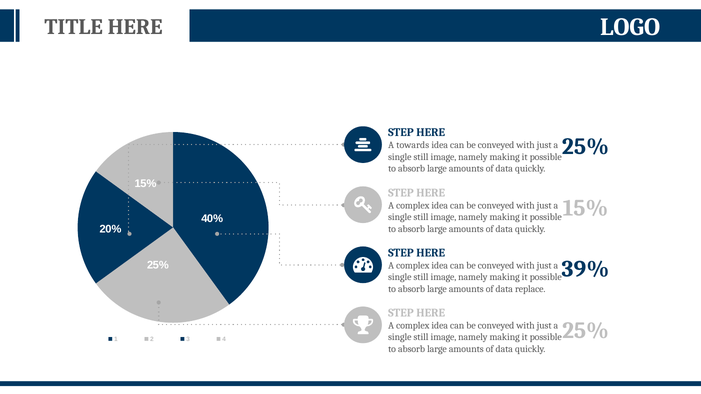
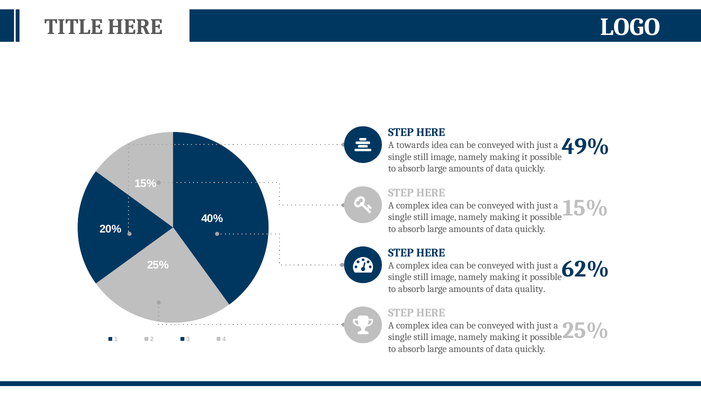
25%: 25% -> 49% (586, 147)
39%: 39% -> 62% (585, 269)
replace: replace -> quality (530, 289)
